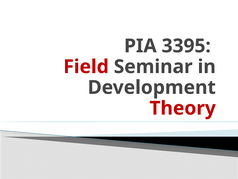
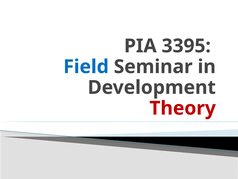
Field colour: red -> blue (86, 67)
